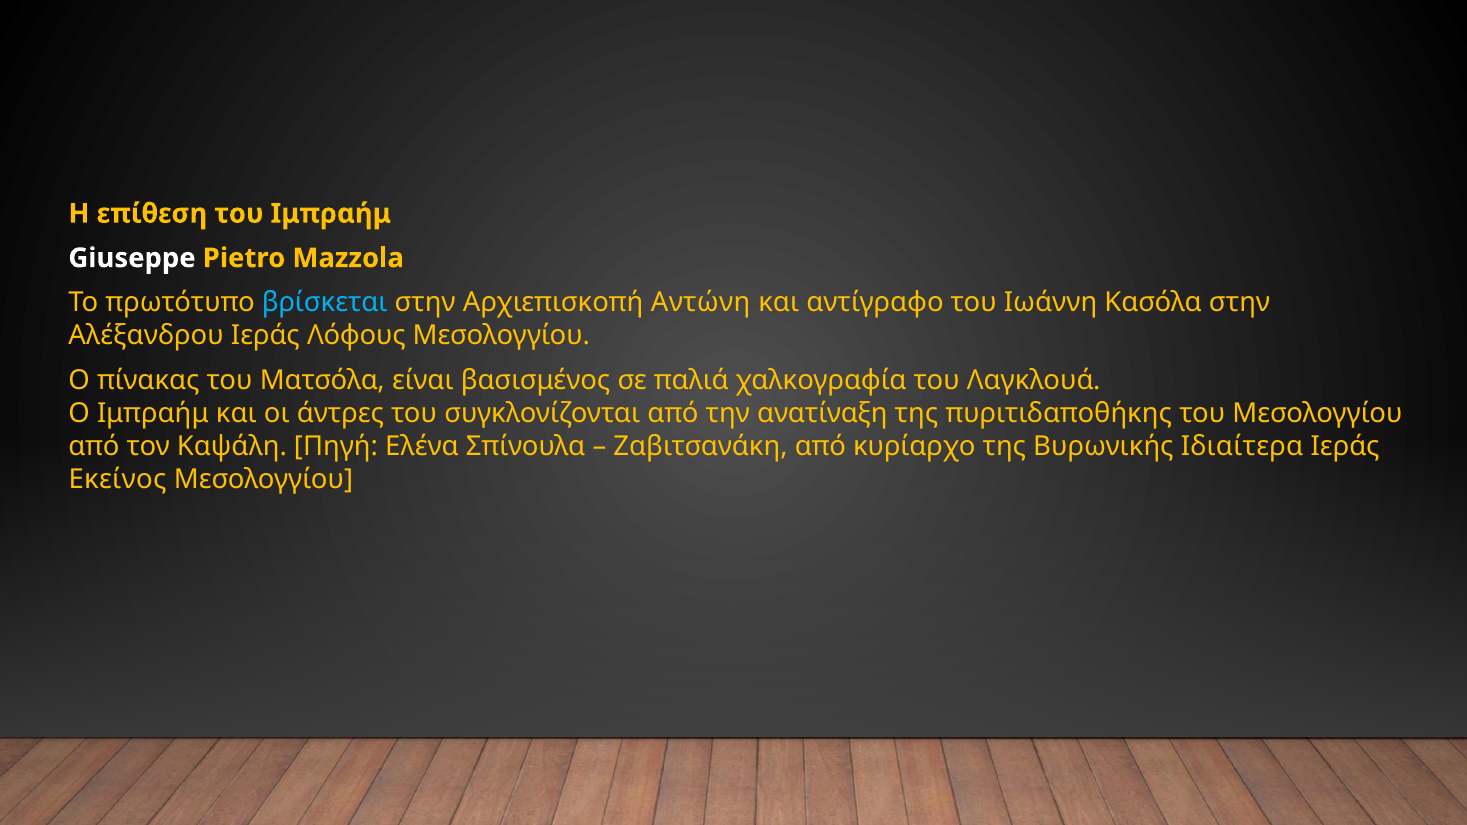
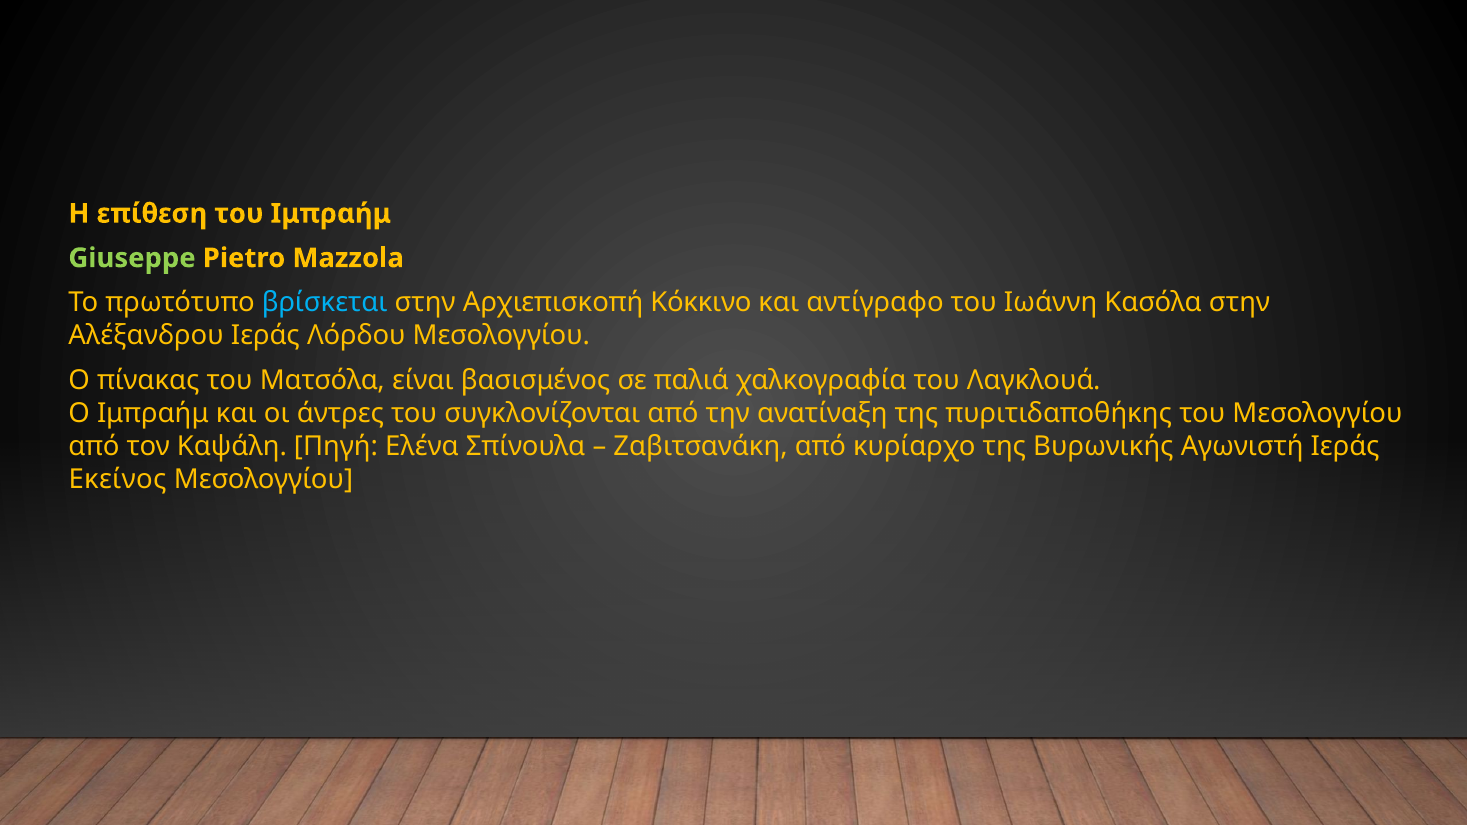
Giuseppe colour: white -> light green (132, 258)
Αντώνη: Αντώνη -> Κόκκινο (701, 303)
Λόφους: Λόφους -> Λόρδου (356, 336)
Ιδιαίτερα: Ιδιαίτερα -> Αγωνιστή (1242, 446)
